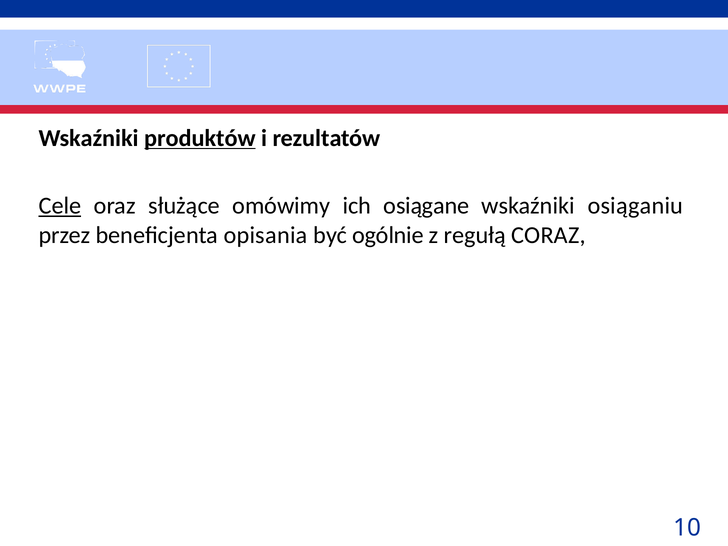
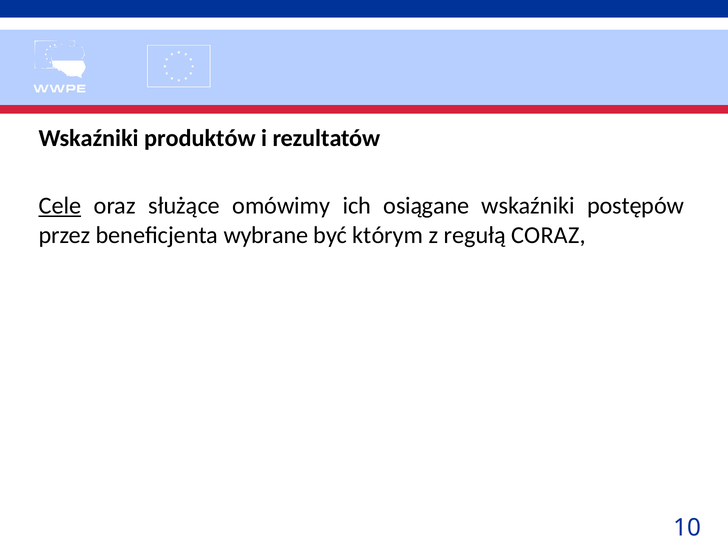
produktów underline: present -> none (200, 138)
osiąganiu: osiąganiu -> postępów (636, 206)
opisania: opisania -> wybrane (266, 235)
ogólnie: ogólnie -> którym (388, 235)
